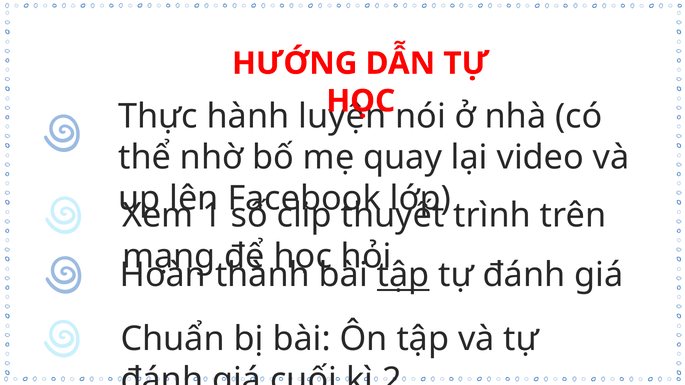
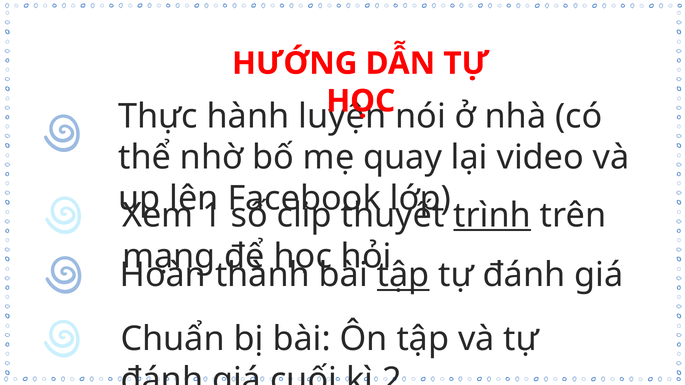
trình underline: none -> present (492, 216)
